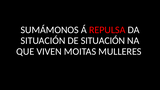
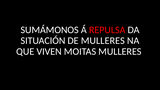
DE SITUACIÓN: SITUACIÓN -> MULLERES (103, 41)
